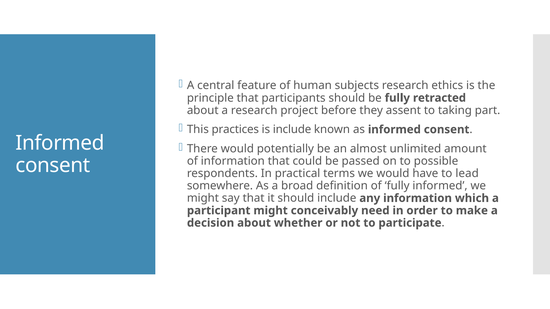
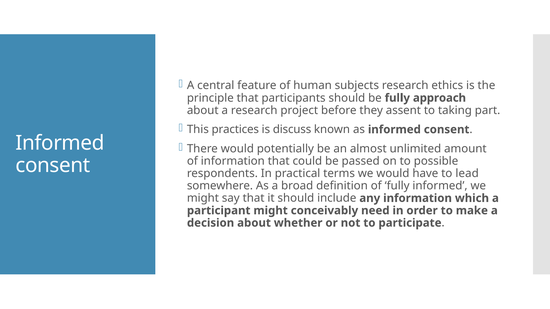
retracted: retracted -> approach (439, 98)
is include: include -> discuss (292, 130)
